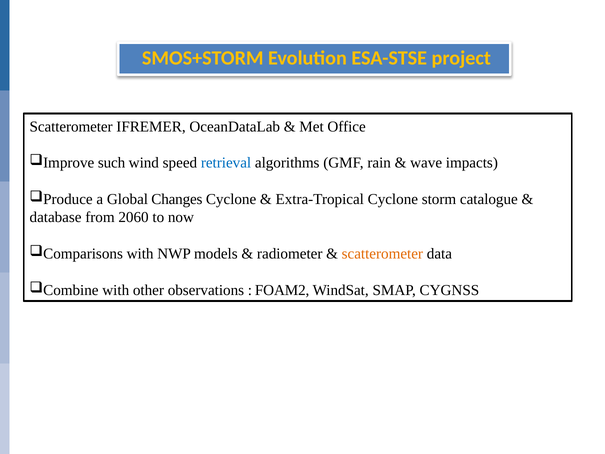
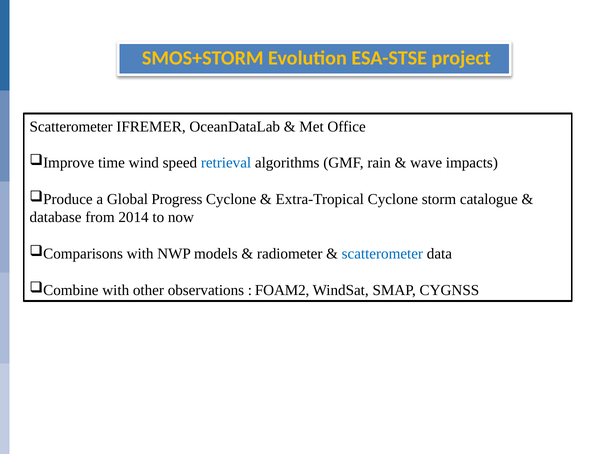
such: such -> time (112, 163)
Changes: Changes -> Progress (177, 199)
2060: 2060 -> 2014 (134, 217)
scatterometer colour: orange -> blue (382, 254)
